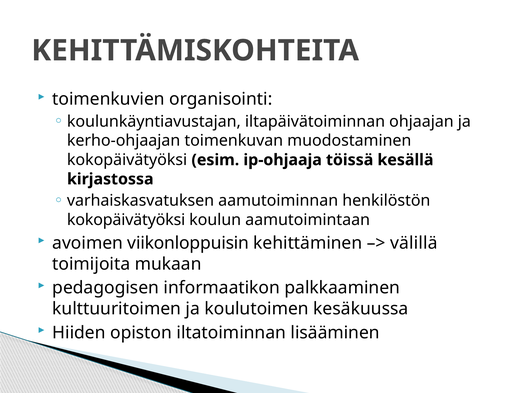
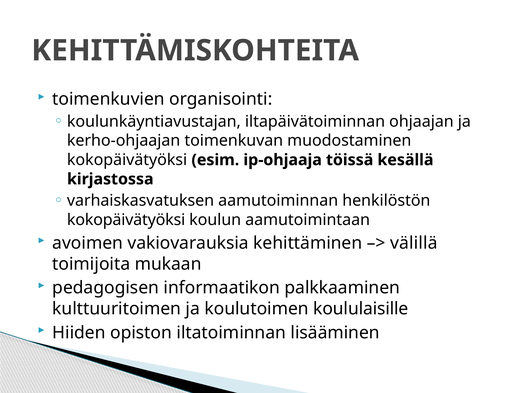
viikonloppuisin: viikonloppuisin -> vakiovarauksia (188, 243)
kesäkuussa: kesäkuussa -> koululaisille (361, 309)
